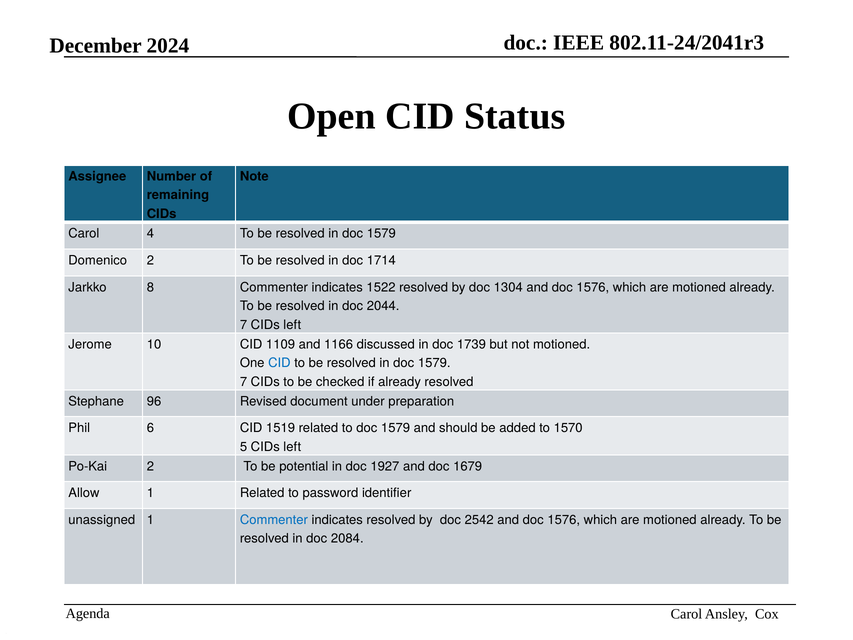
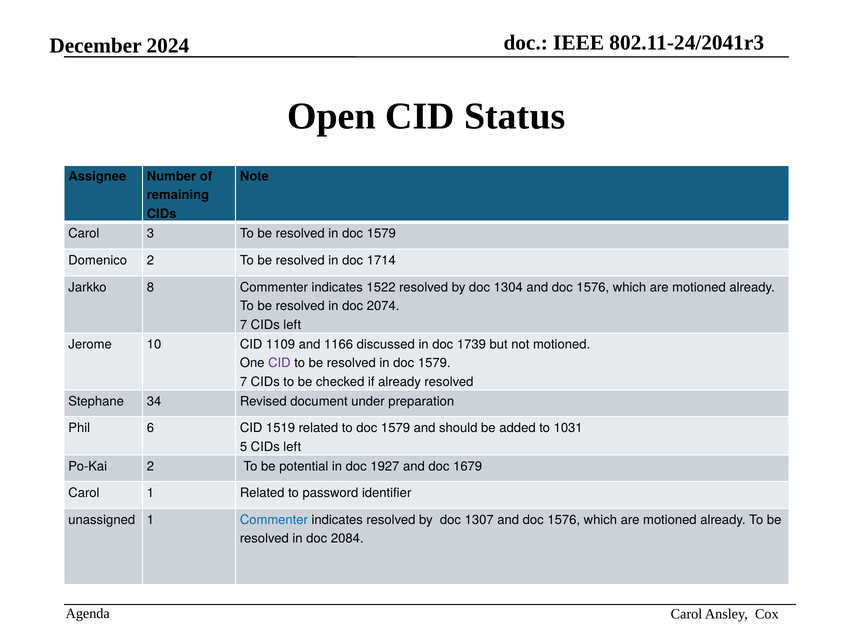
4: 4 -> 3 (150, 234)
2044: 2044 -> 2074 (383, 306)
CID colour: blue -> purple (279, 363)
96: 96 -> 34 (154, 401)
1570: 1570 -> 1031 (568, 428)
Allow: Allow -> Carol (84, 493)
2542: 2542 -> 1307 (479, 520)
